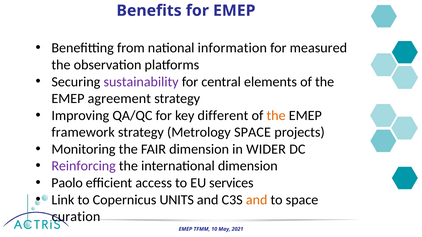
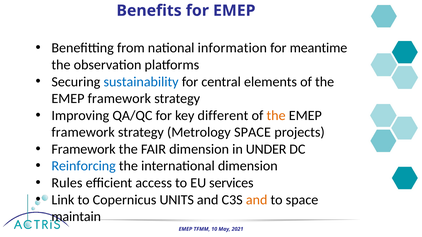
measured: measured -> meantime (318, 48)
sustainability colour: purple -> blue (141, 82)
agreement: agreement -> framework (119, 99)
Monitoring: Monitoring -> Framework (84, 149)
WIDER: WIDER -> UNDER (266, 149)
Reinforcing colour: purple -> blue (84, 166)
Paolo: Paolo -> Rules (67, 183)
curation: curation -> maintain (76, 217)
